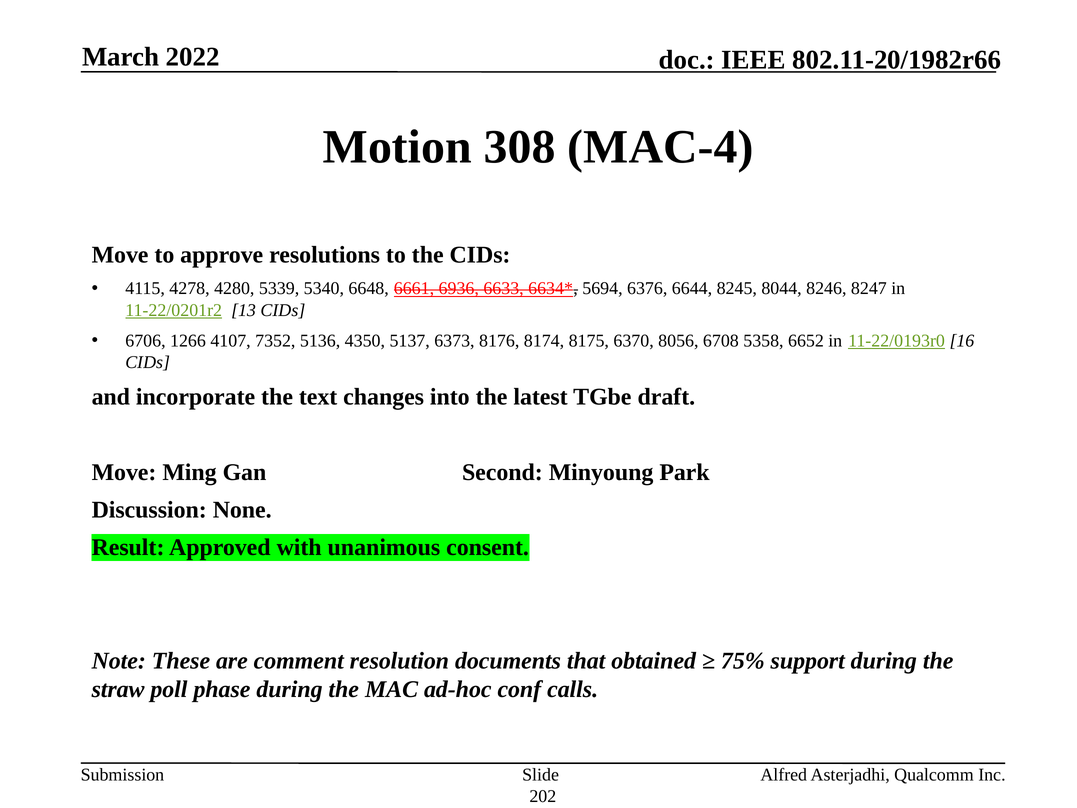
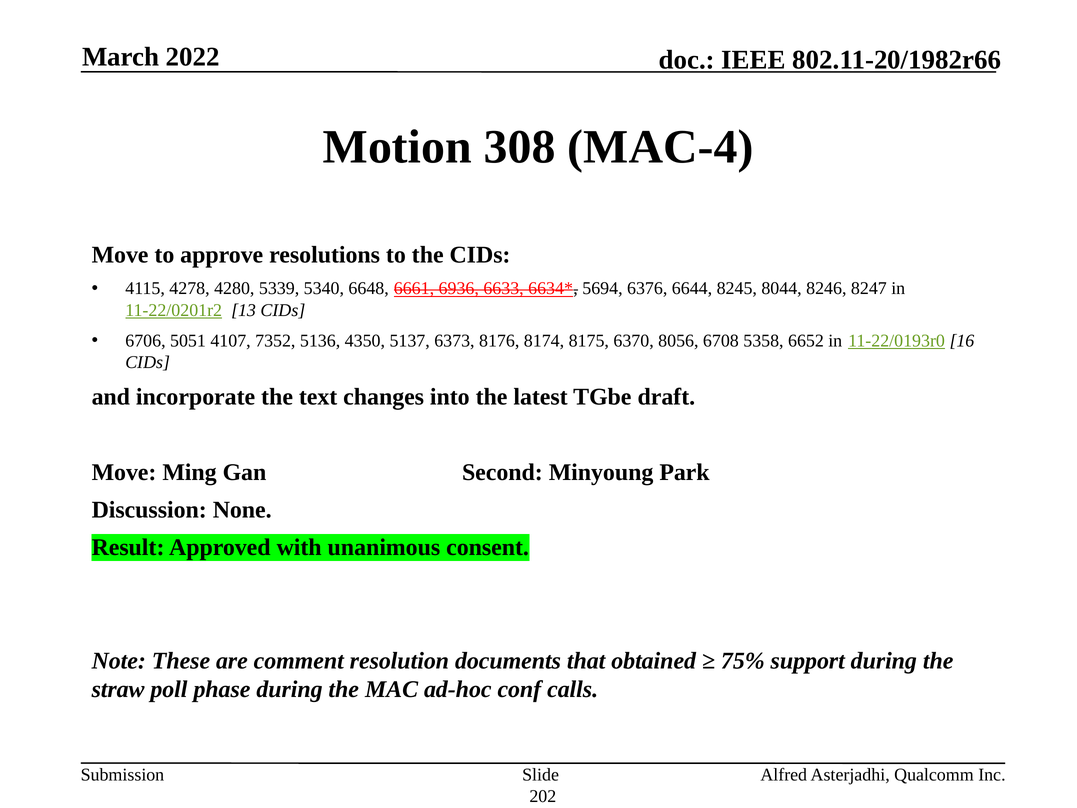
1266: 1266 -> 5051 (188, 341)
